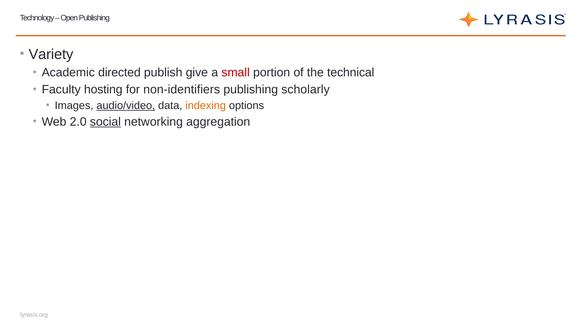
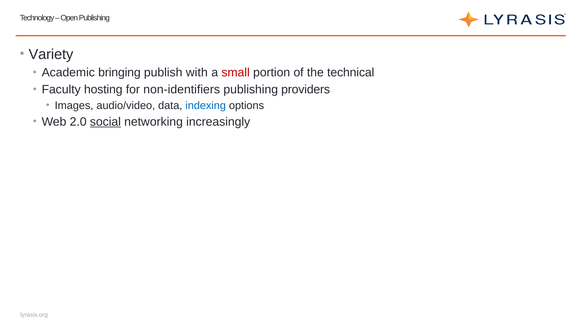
directed: directed -> bringing (119, 73)
give: give -> with (197, 73)
scholarly: scholarly -> providers (306, 90)
audio/video underline: present -> none (126, 105)
indexing colour: orange -> blue (206, 105)
aggregation: aggregation -> increasingly (218, 122)
